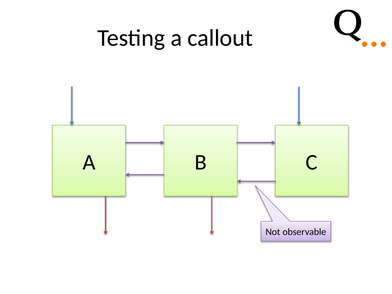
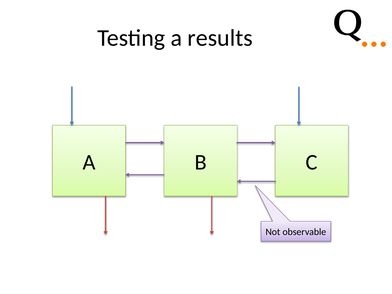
callout: callout -> results (220, 38)
